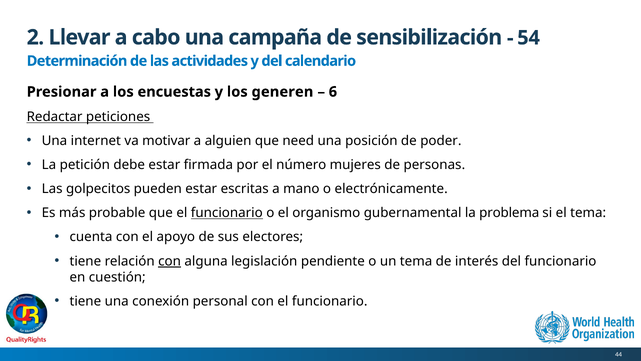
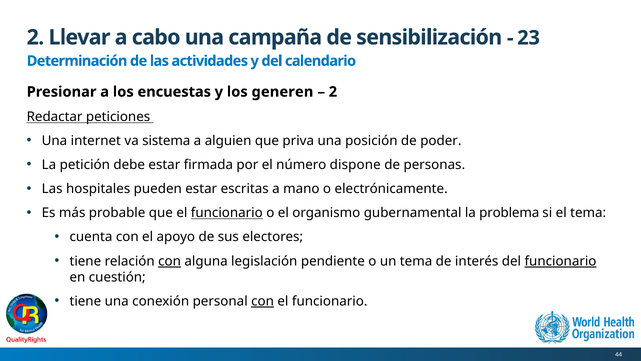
54: 54 -> 23 (529, 38)
6: 6 -> 2 (333, 92)
motivar: motivar -> sistema (166, 141)
need: need -> priva (298, 141)
mujeres: mujeres -> dispone (355, 165)
golpecitos: golpecitos -> hospitales (98, 189)
funcionario underline: none -> present (560, 261)
con underline: none -> present (263, 301)
